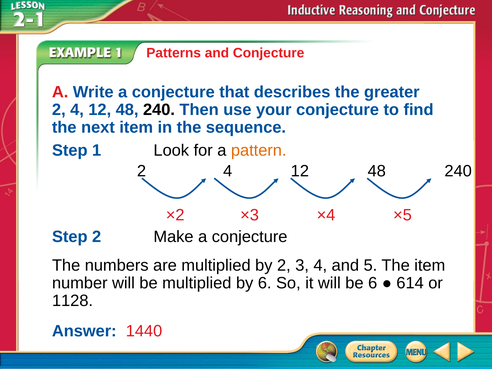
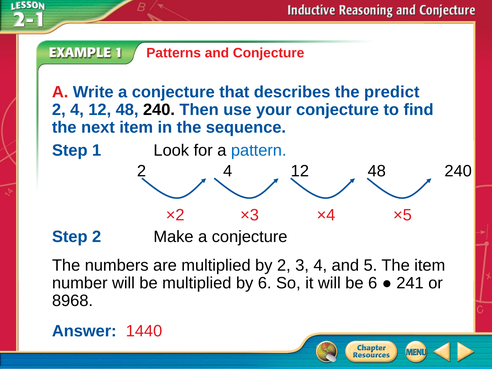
greater: greater -> predict (392, 92)
pattern colour: orange -> blue (259, 151)
614: 614 -> 241 (410, 283)
1128: 1128 -> 8968 (72, 301)
